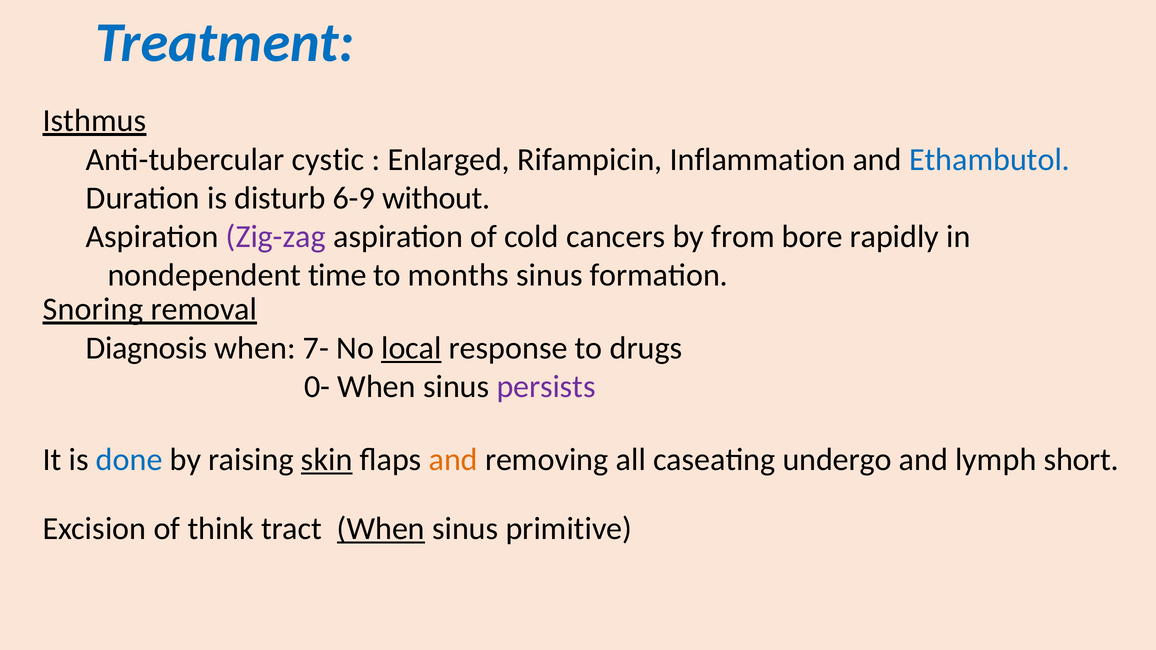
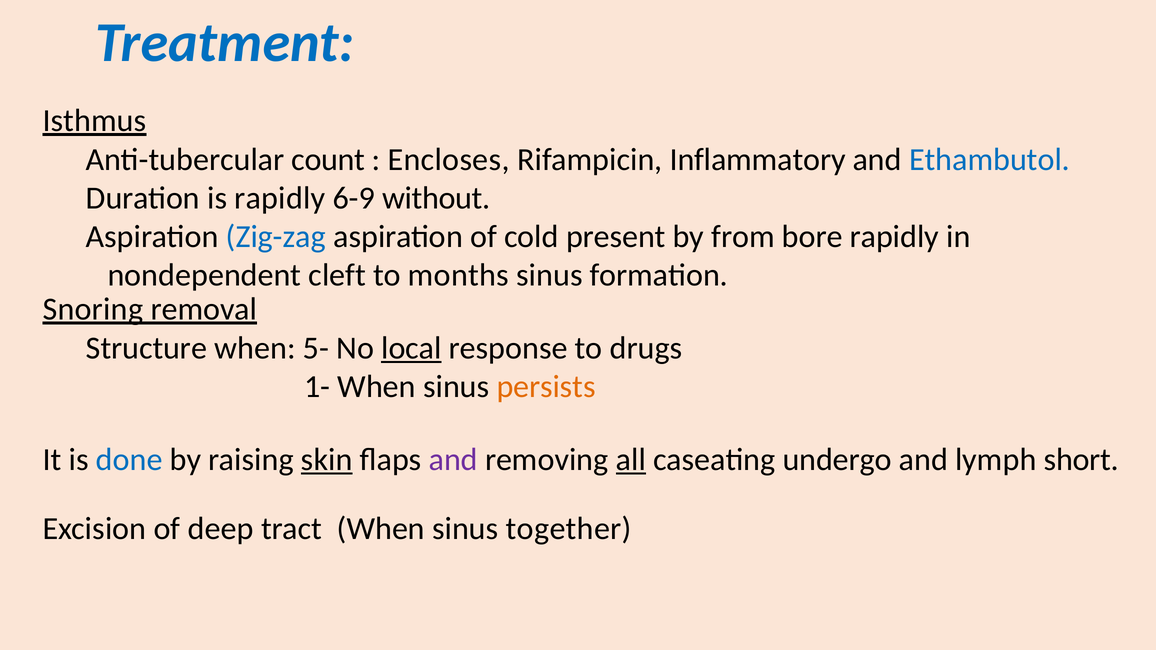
cystic: cystic -> count (328, 160)
Enlarged: Enlarged -> Encloses (449, 160)
Inflammation: Inflammation -> Inflammatory (758, 160)
is disturb: disturb -> rapidly (280, 198)
Zig-zag colour: purple -> blue (276, 237)
cancers: cancers -> present (616, 237)
time: time -> cleft (337, 275)
Diagnosis: Diagnosis -> Structure (146, 348)
7-: 7- -> 5- (316, 348)
0-: 0- -> 1- (317, 387)
persists colour: purple -> orange (546, 387)
and colour: orange -> purple (453, 460)
all underline: none -> present (631, 460)
think: think -> deep (221, 529)
When underline: present -> none (381, 529)
primitive: primitive -> together (569, 529)
